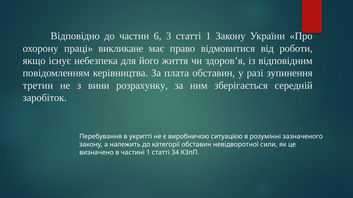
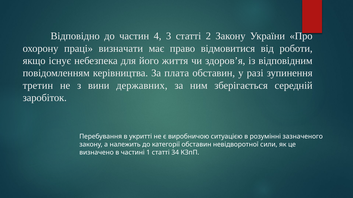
6: 6 -> 4 (158, 36)
статті 1: 1 -> 2 (208, 36)
викликане: викликане -> визначати (121, 49)
розрахунку: розрахунку -> державних (142, 86)
